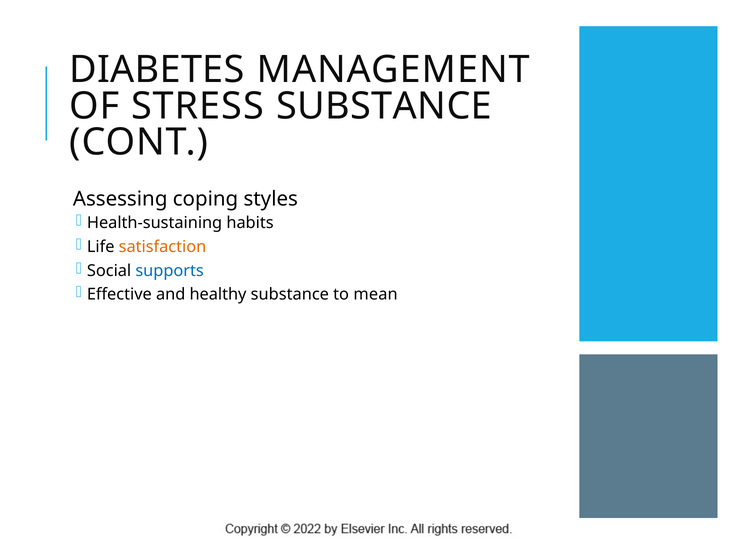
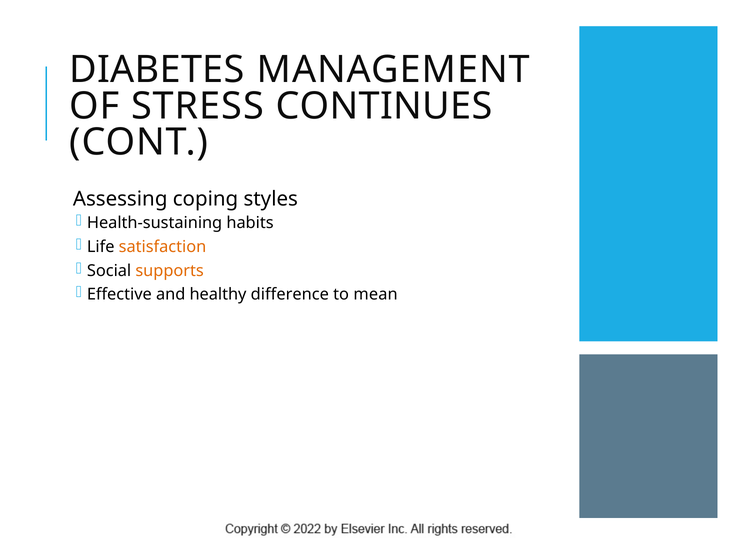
STRESS SUBSTANCE: SUBSTANCE -> CONTINUES (384, 106)
supports colour: blue -> orange (170, 271)
healthy substance: substance -> difference (290, 294)
